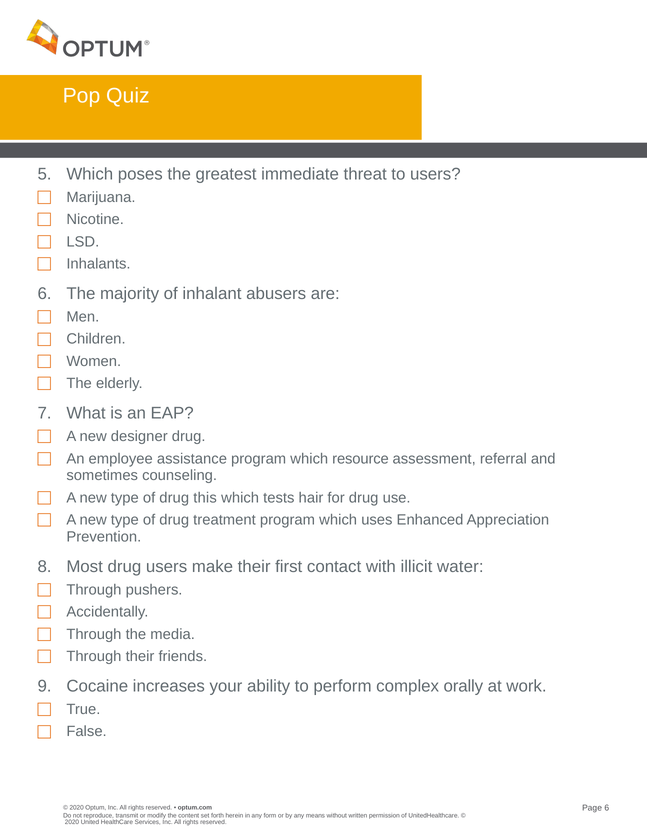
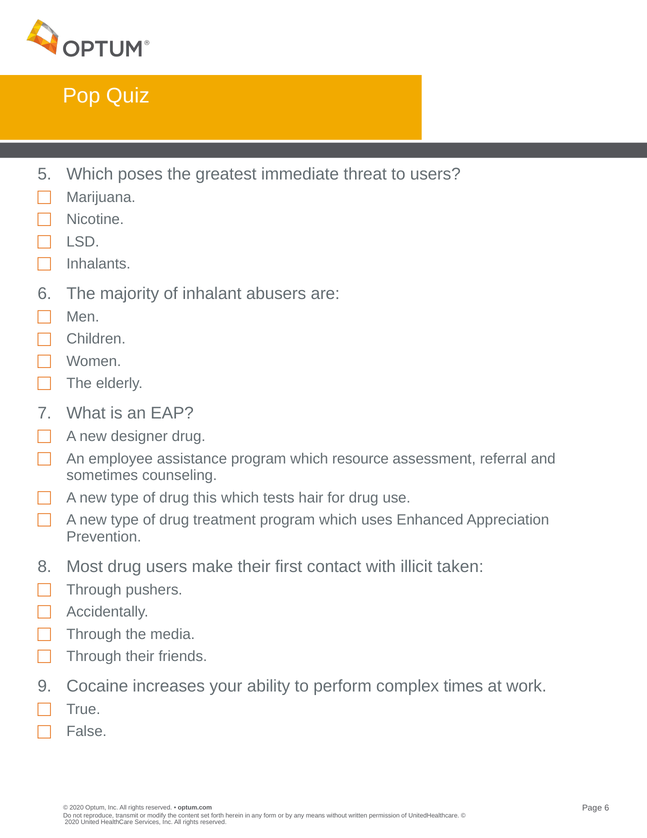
water: water -> taken (460, 566)
orally: orally -> times (463, 685)
